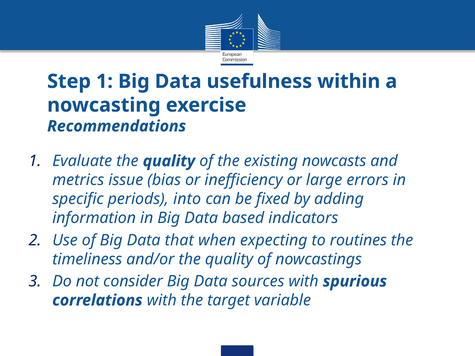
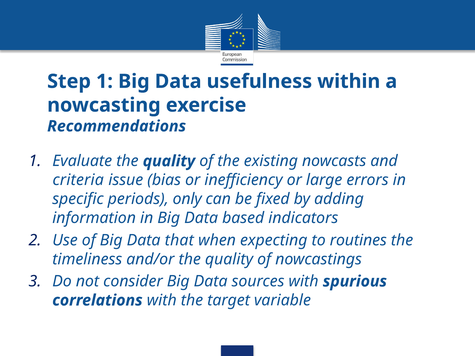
metrics: metrics -> criteria (78, 180)
into: into -> only (187, 199)
